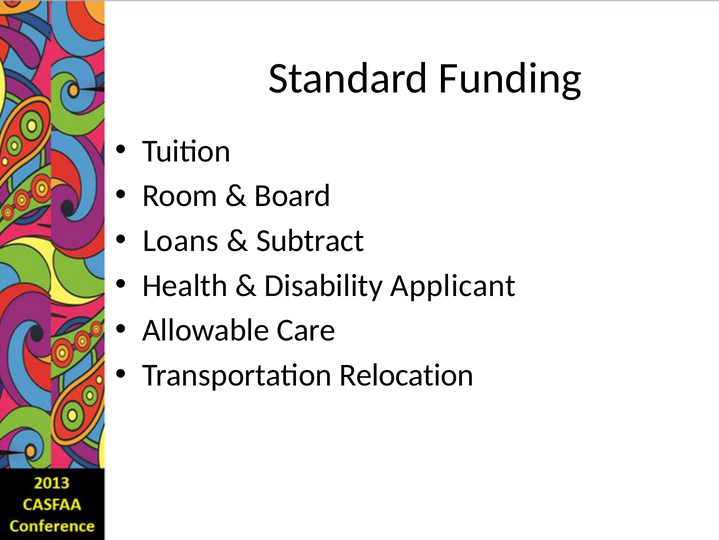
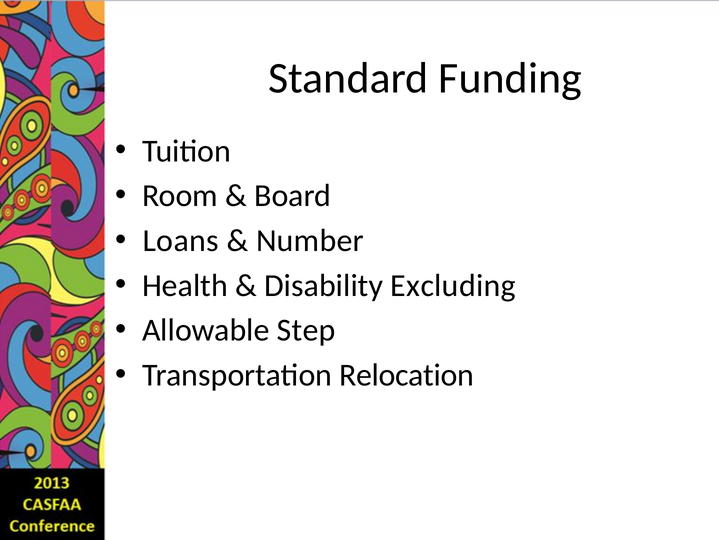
Subtract: Subtract -> Number (310, 240)
Applicant: Applicant -> Excluding (453, 285)
Care: Care -> Step (306, 330)
